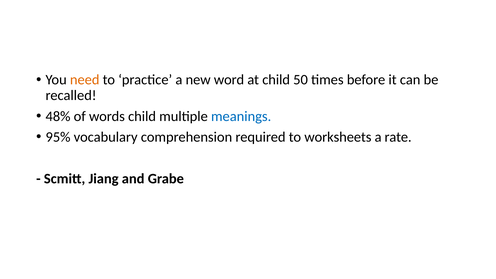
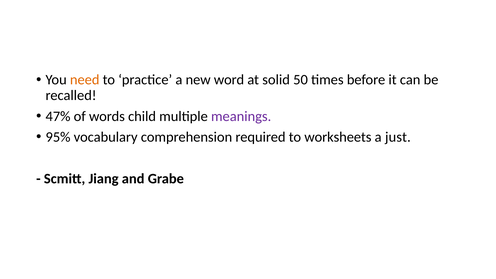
at child: child -> solid (276, 80)
48%: 48% -> 47% (58, 116)
meanings colour: blue -> purple (241, 116)
rate: rate -> just (398, 137)
